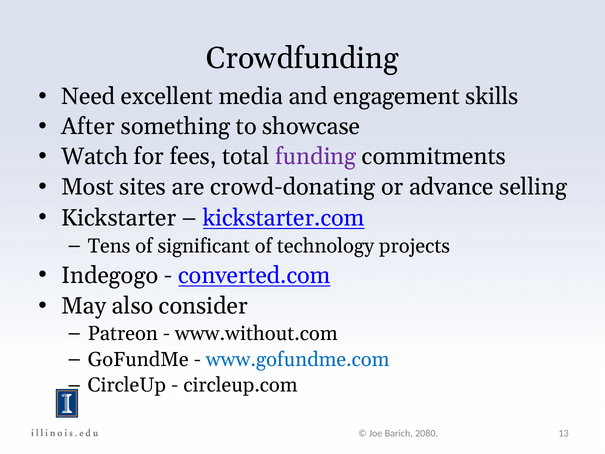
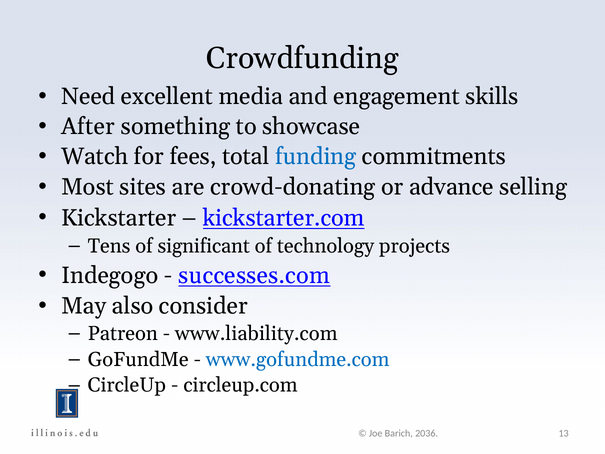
funding colour: purple -> blue (316, 157)
converted.com: converted.com -> successes.com (254, 275)
www.without.com: www.without.com -> www.liability.com (256, 333)
2080: 2080 -> 2036 (427, 433)
